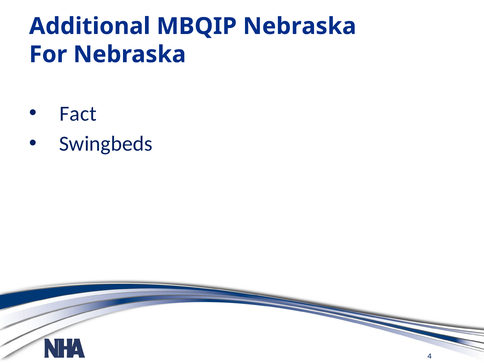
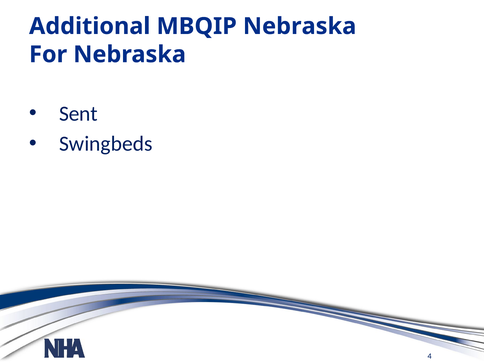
Fact: Fact -> Sent (78, 114)
